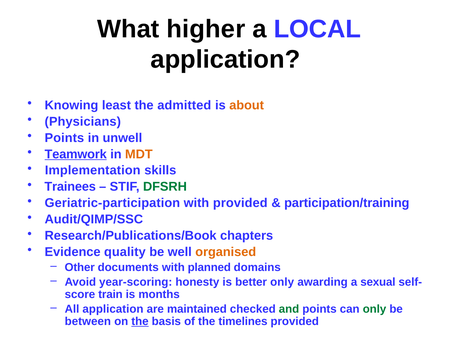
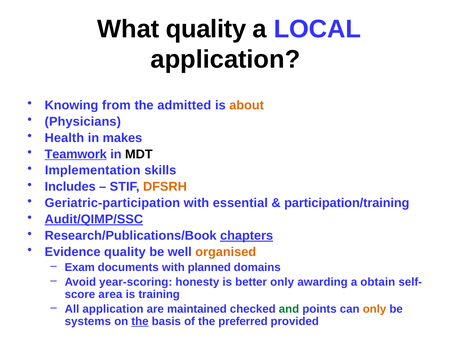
What higher: higher -> quality (206, 29)
least: least -> from (116, 105)
Points: Points -> Health (64, 138)
unwell: unwell -> makes (122, 138)
MDT colour: orange -> black (139, 154)
Trainees: Trainees -> Includes (70, 186)
DFSRH colour: green -> orange (165, 186)
with provided: provided -> essential (240, 203)
Audit/QIMP/SSC underline: none -> present (94, 219)
chapters underline: none -> present (247, 235)
Other: Other -> Exam (80, 267)
sexual: sexual -> obtain (378, 282)
train: train -> area (110, 294)
months: months -> training (159, 294)
only colour: green -> orange (374, 309)
between: between -> systems (88, 321)
timelines: timelines -> preferred (243, 321)
